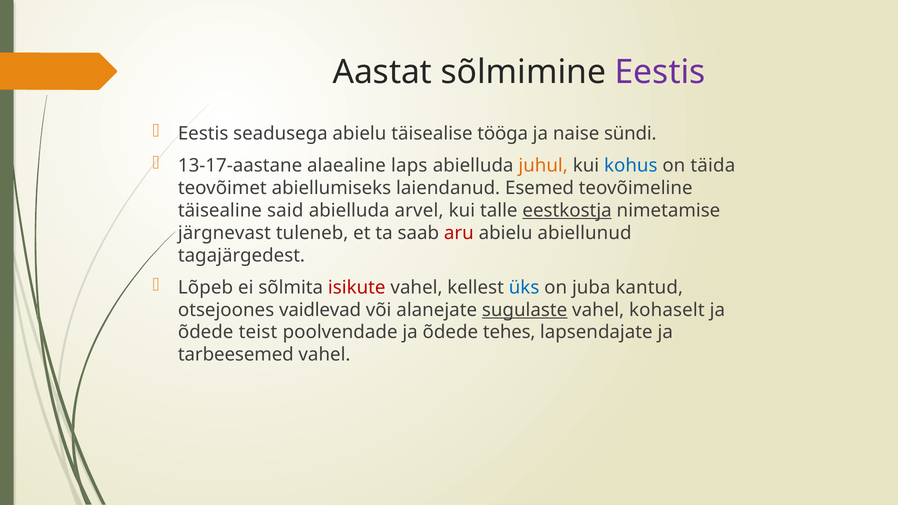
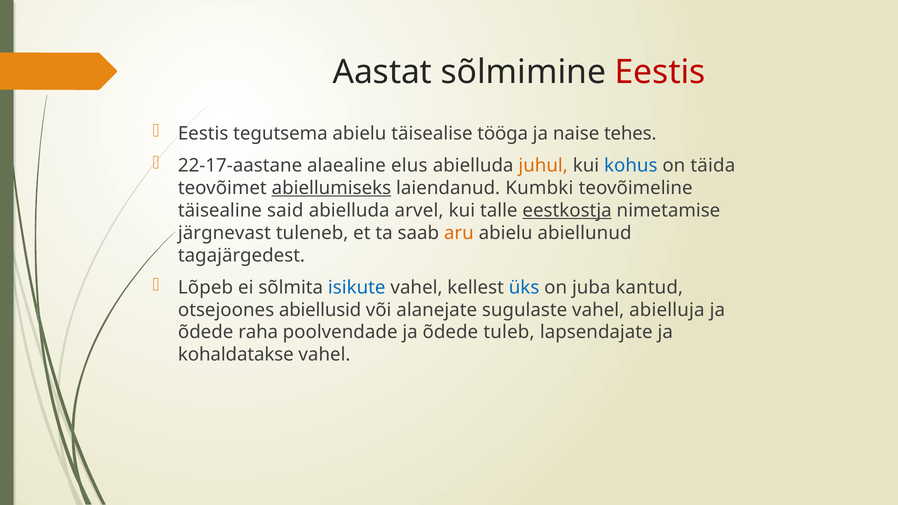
Eestis colour: purple -> red (660, 72)
seadusega: seadusega -> tegutsema (280, 134)
sündi: sündi -> tehes (630, 134)
13-17-aastane: 13-17-aastane -> 22-17-aastane (240, 166)
laps: laps -> elus (409, 166)
abiellumiseks underline: none -> present (331, 188)
Esemed: Esemed -> Kumbki (539, 188)
aru colour: red -> orange (459, 233)
isikute colour: red -> blue (357, 287)
vaidlevad: vaidlevad -> abiellusid (320, 310)
sugulaste underline: present -> none (525, 310)
kohaselt: kohaselt -> abielluja (667, 310)
teist: teist -> raha (258, 332)
tehes: tehes -> tuleb (509, 332)
tarbeesemed: tarbeesemed -> kohaldatakse (236, 355)
